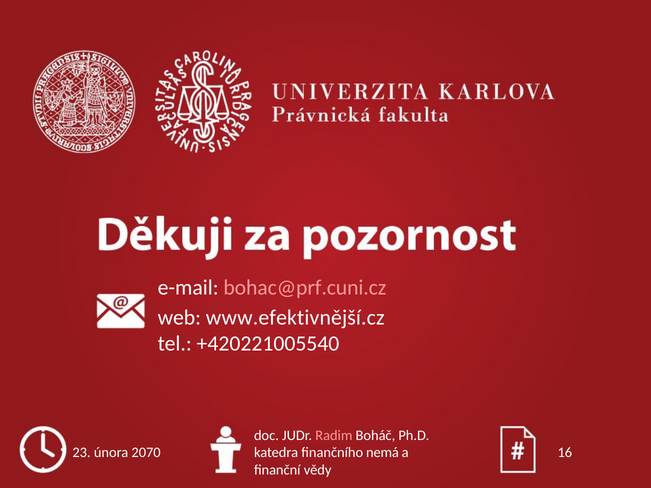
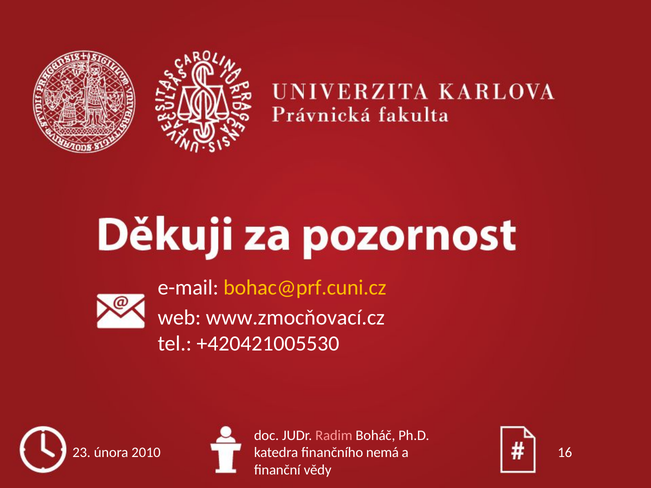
bohac@prf.cuni.cz colour: pink -> yellow (305, 288)
www.efektivnější.cz: www.efektivnější.cz -> www.zmocňovací.cz (295, 318)
+420221005540: +420221005540 -> +420421005530 (268, 344)
2070: 2070 -> 2010 (146, 453)
